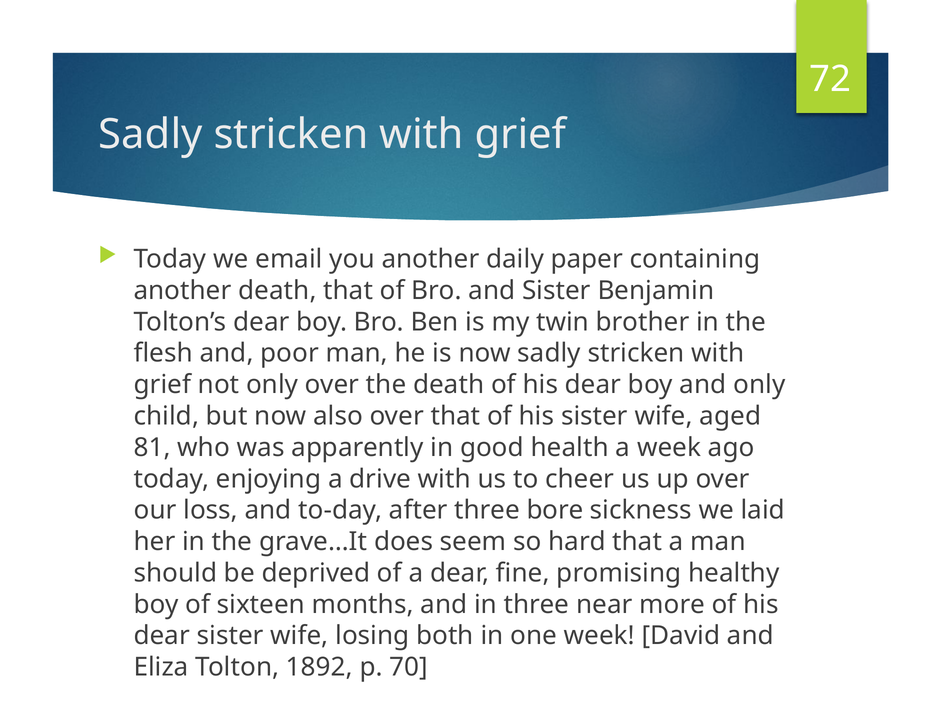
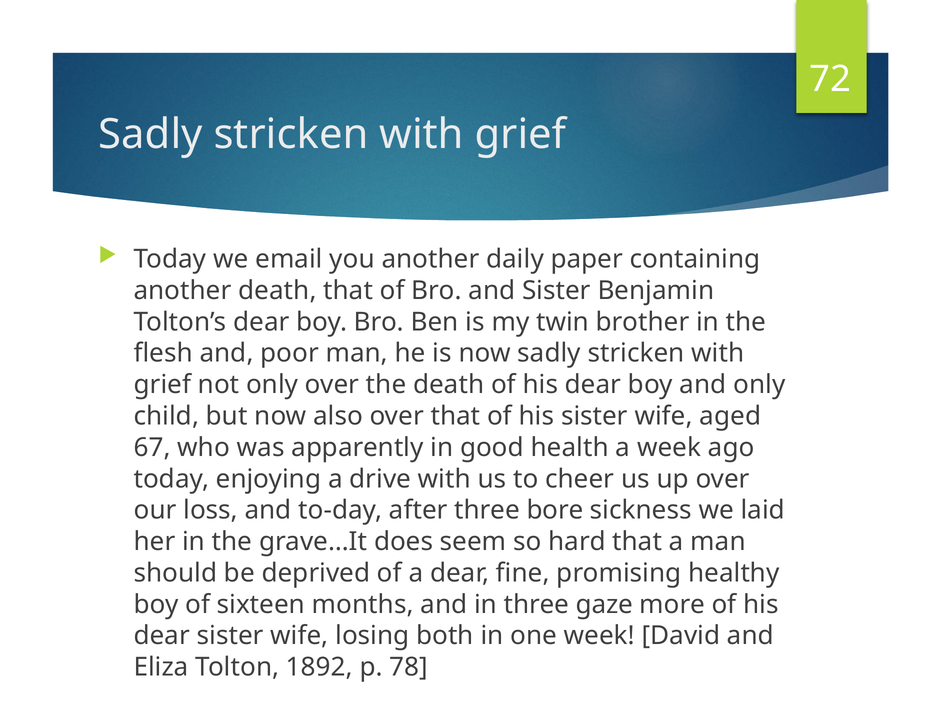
81: 81 -> 67 (152, 447)
near: near -> gaze (604, 604)
70: 70 -> 78 (409, 667)
